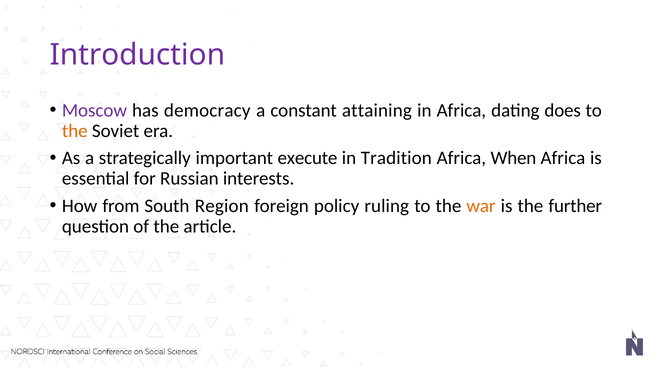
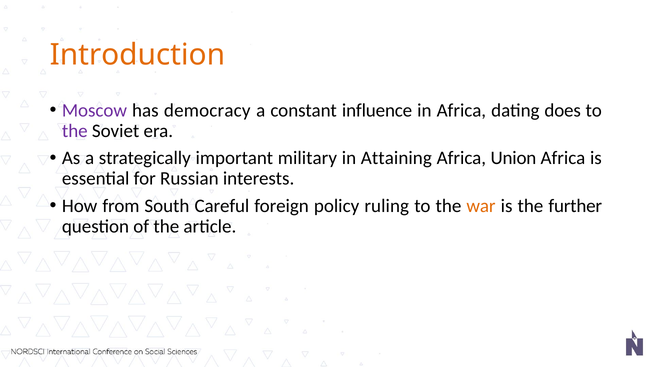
Introduction colour: purple -> orange (137, 55)
attaining: attaining -> influence (377, 110)
the colour: orange -> purple (75, 131)
execute: execute -> military (307, 158)
Tradition: Tradition -> Attaining (396, 158)
When: When -> Union (513, 158)
Region: Region -> Careful (222, 206)
